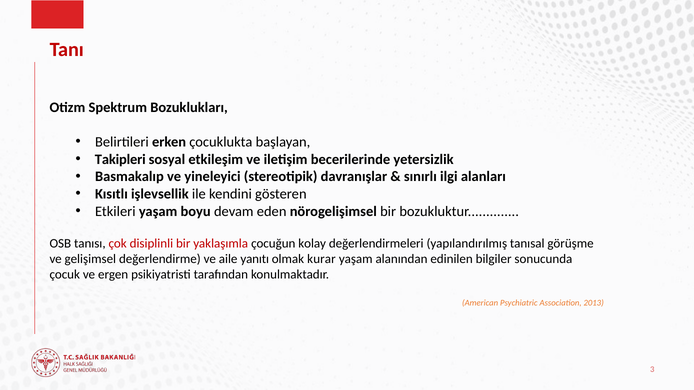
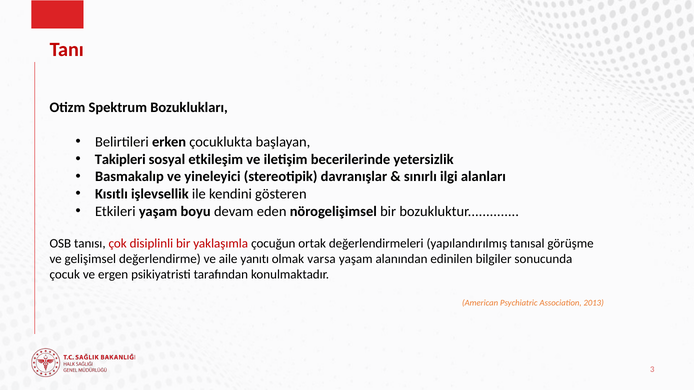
kolay: kolay -> ortak (312, 243)
kurar: kurar -> varsa (321, 259)
